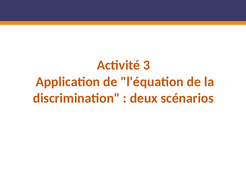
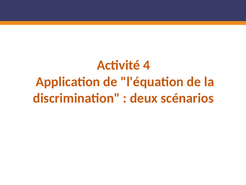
3: 3 -> 4 (147, 65)
